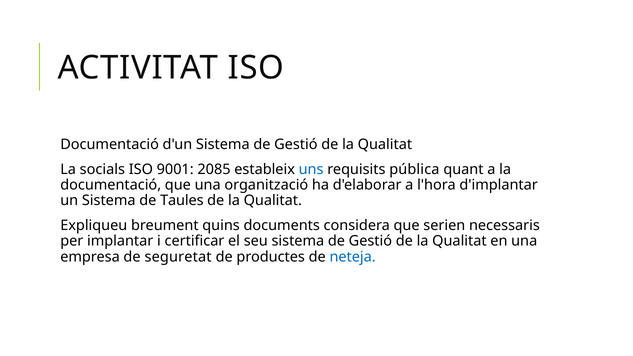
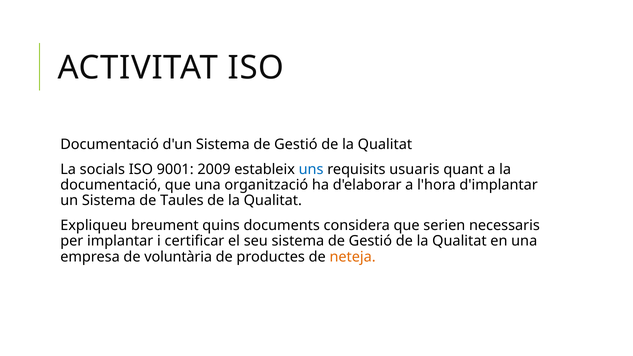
2085: 2085 -> 2009 (214, 169)
pública: pública -> usuaris (414, 169)
seguretat: seguretat -> voluntària (178, 257)
neteja colour: blue -> orange (353, 257)
